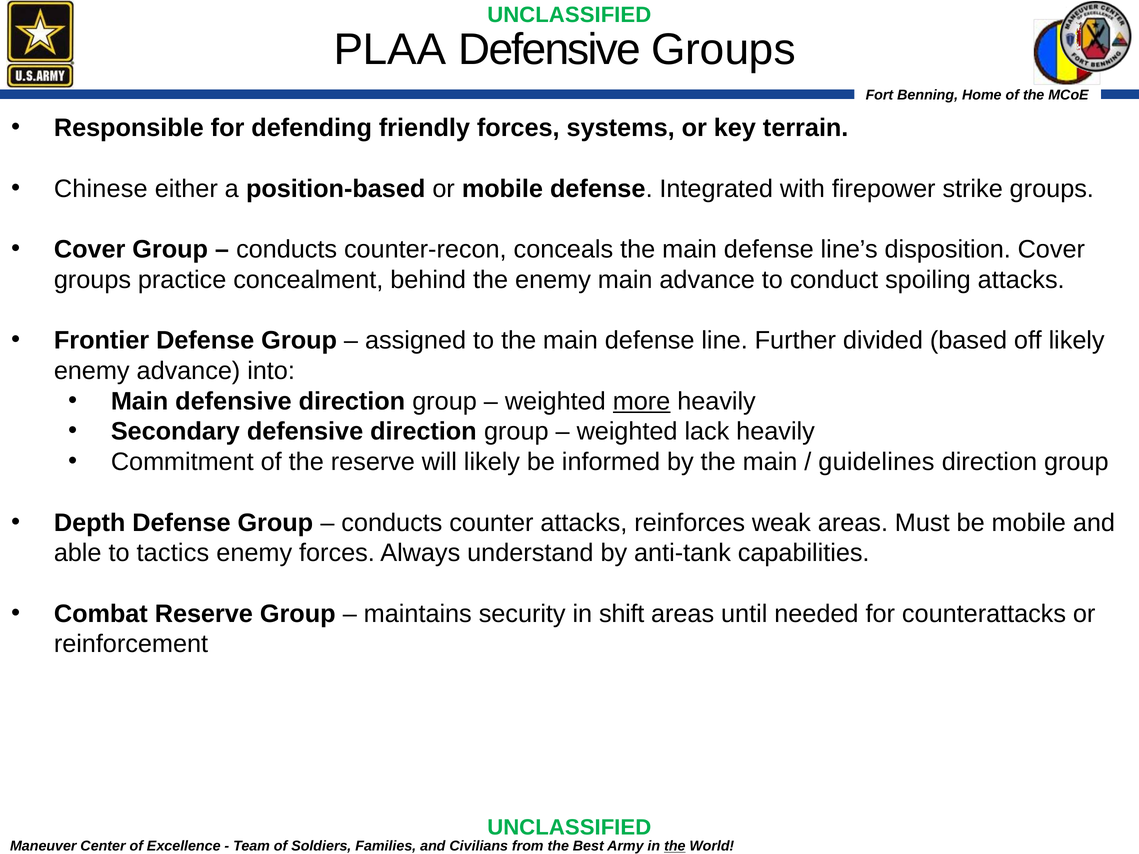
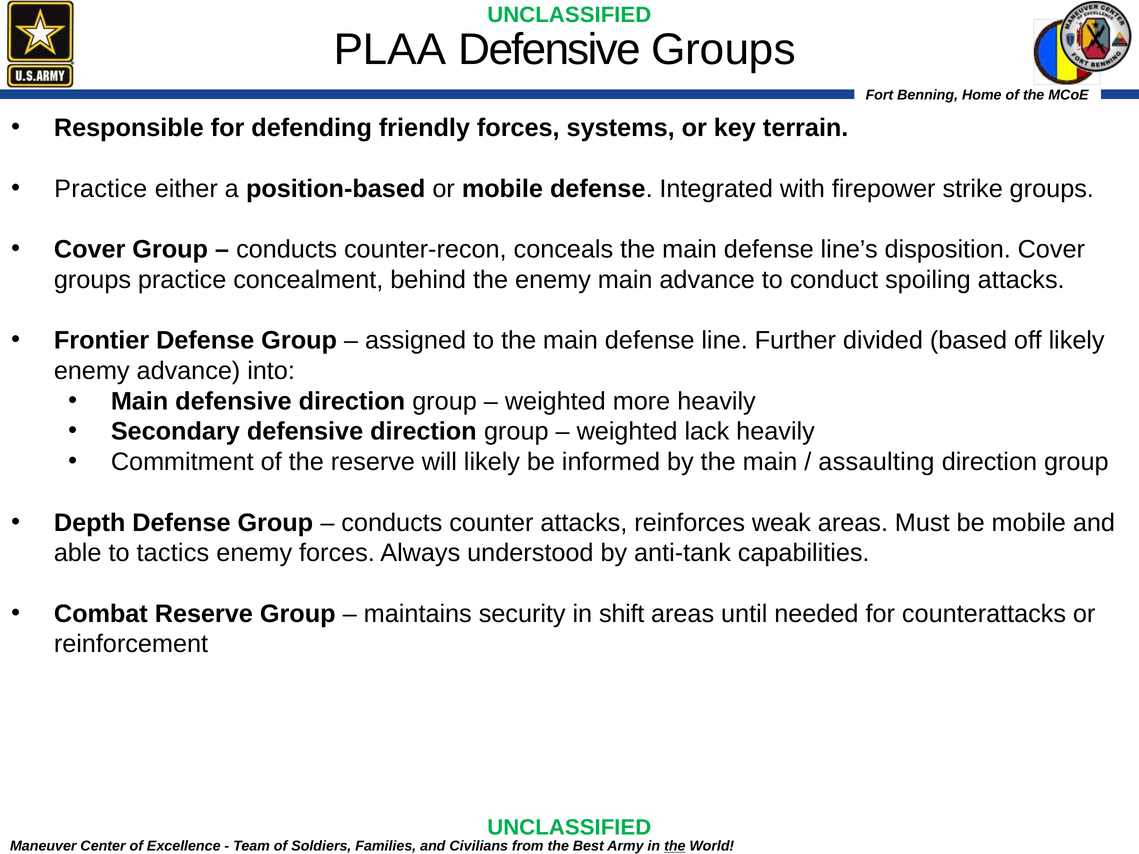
Chinese: Chinese -> Practice (101, 189)
more underline: present -> none (642, 401)
guidelines: guidelines -> assaulting (876, 462)
understand: understand -> understood (530, 553)
